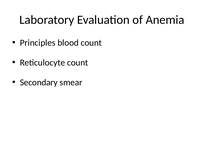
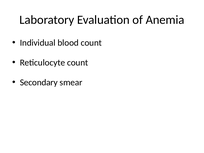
Principles: Principles -> Individual (38, 43)
